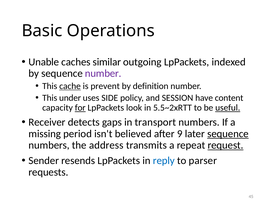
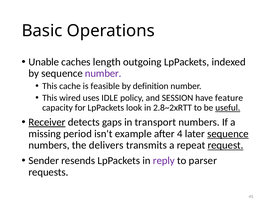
similar: similar -> length (107, 62)
cache underline: present -> none (70, 86)
prevent: prevent -> feasible (105, 86)
under: under -> wired (70, 98)
SIDE: SIDE -> IDLE (110, 98)
content: content -> feature (229, 98)
for underline: present -> none (80, 108)
5.5~2xRTT: 5.5~2xRTT -> 2.8~2xRTT (172, 108)
Receiver underline: none -> present (47, 122)
believed: believed -> example (133, 134)
9: 9 -> 4 (180, 134)
address: address -> delivers (106, 145)
reply colour: blue -> purple (164, 161)
